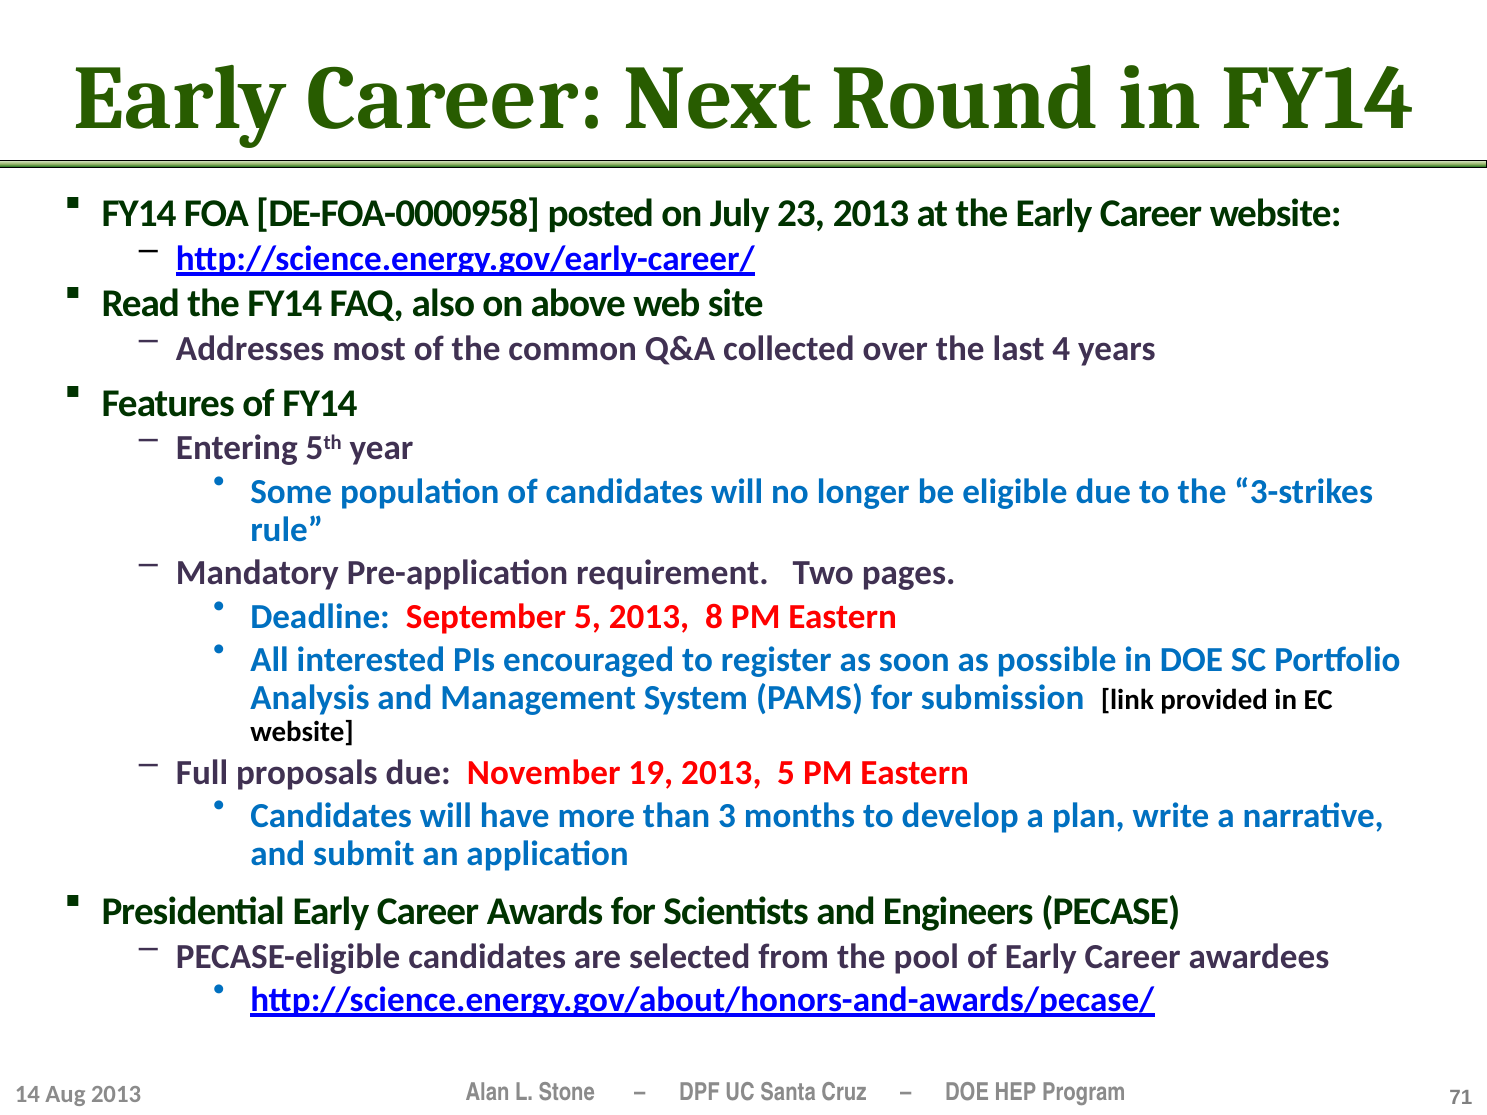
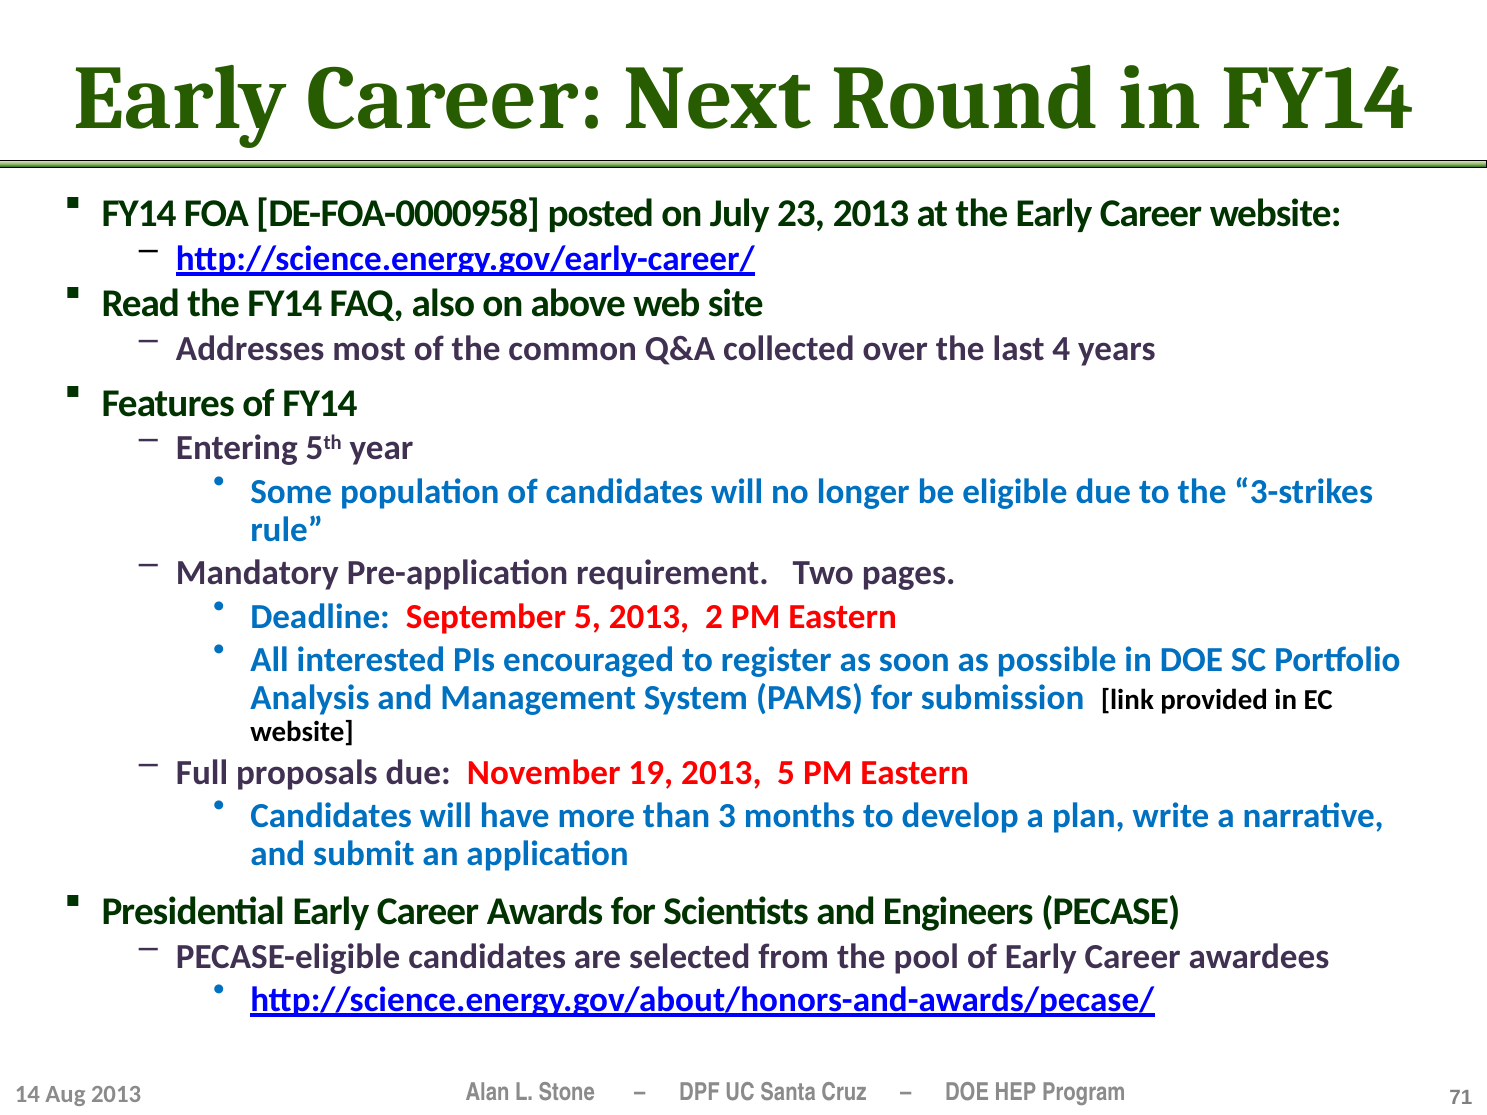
8: 8 -> 2 (714, 617)
